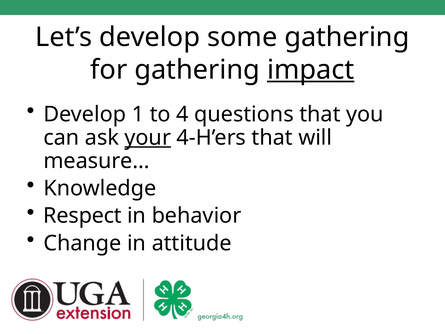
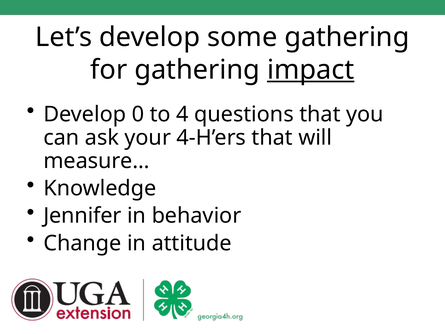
1: 1 -> 0 (138, 114)
your underline: present -> none (148, 138)
Respect: Respect -> Jennifer (82, 216)
